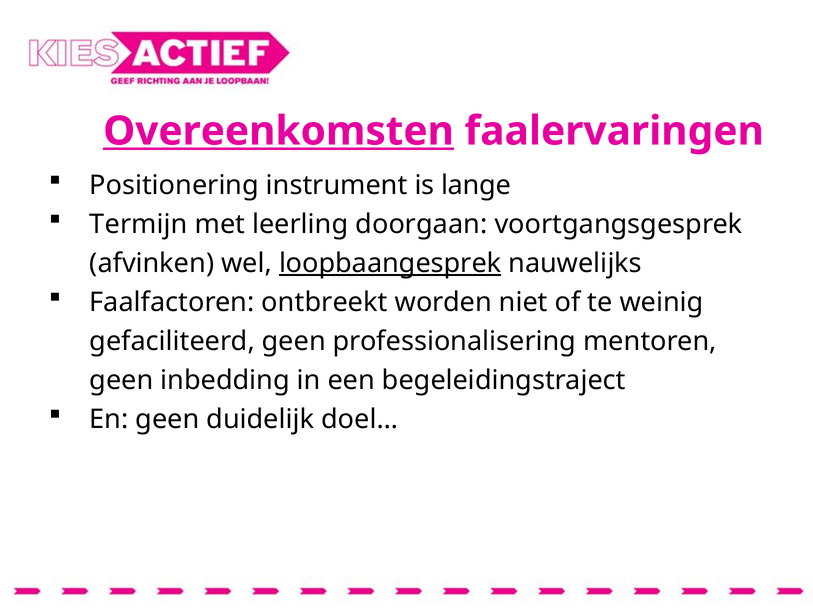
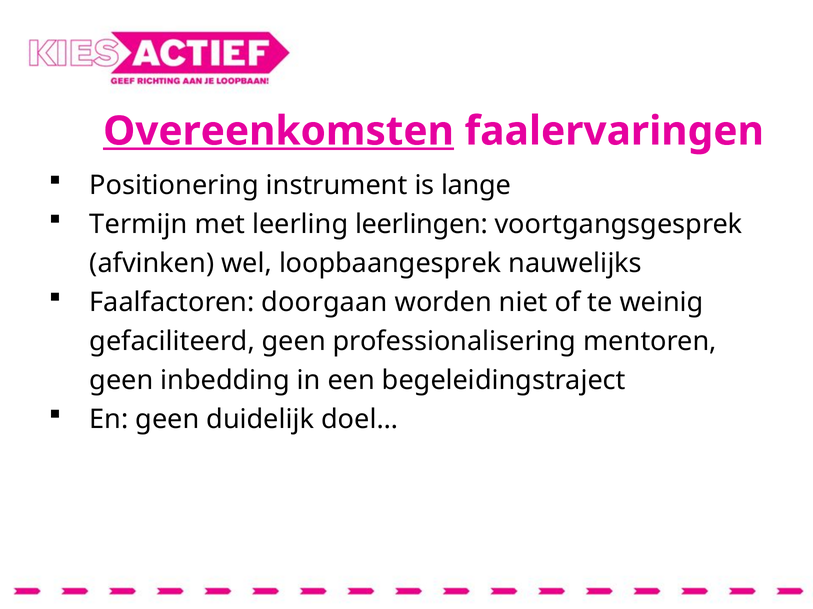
doorgaan: doorgaan -> leerlingen (422, 225)
loopbaangesprek underline: present -> none (390, 264)
ontbreekt: ontbreekt -> doorgaan (325, 303)
